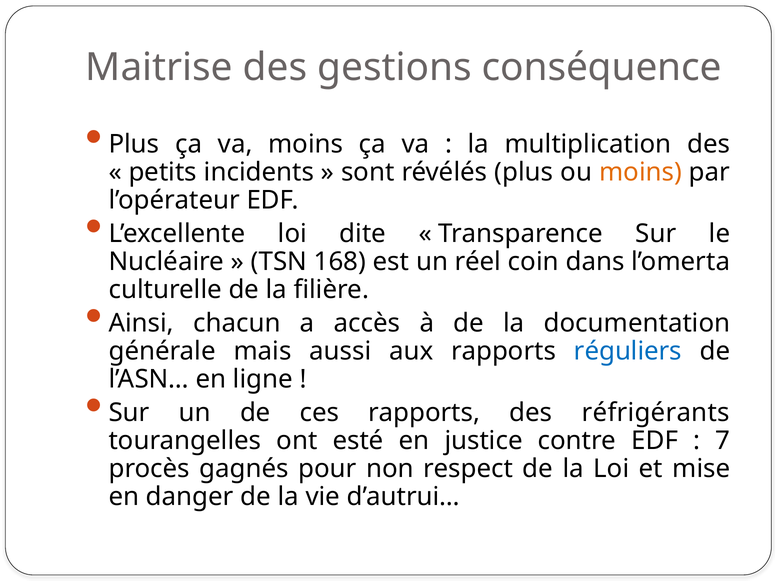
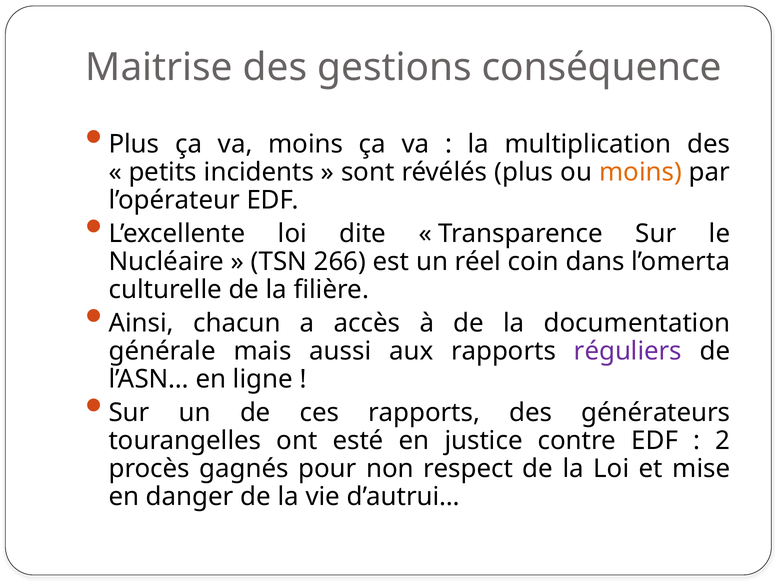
168: 168 -> 266 (340, 262)
réguliers colour: blue -> purple (628, 351)
réfrigérants: réfrigérants -> générateurs (656, 413)
7: 7 -> 2 (723, 441)
